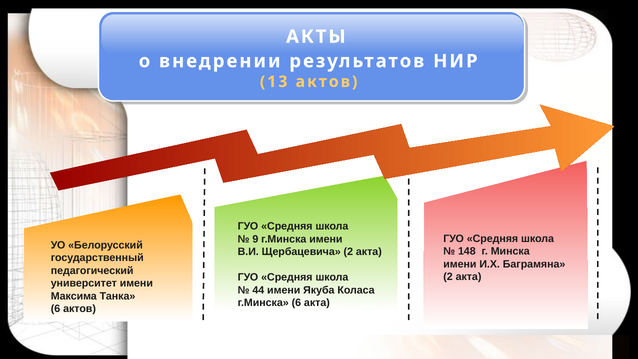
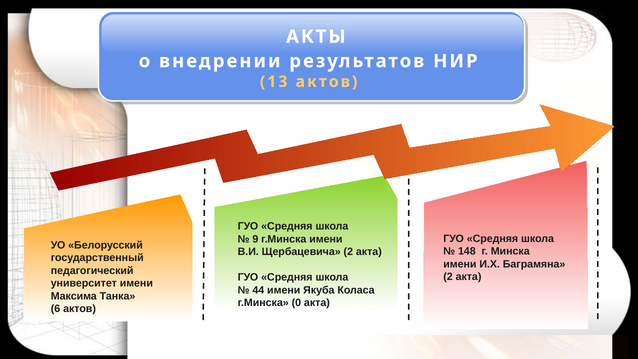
г.Минска 6: 6 -> 0 (296, 303)
